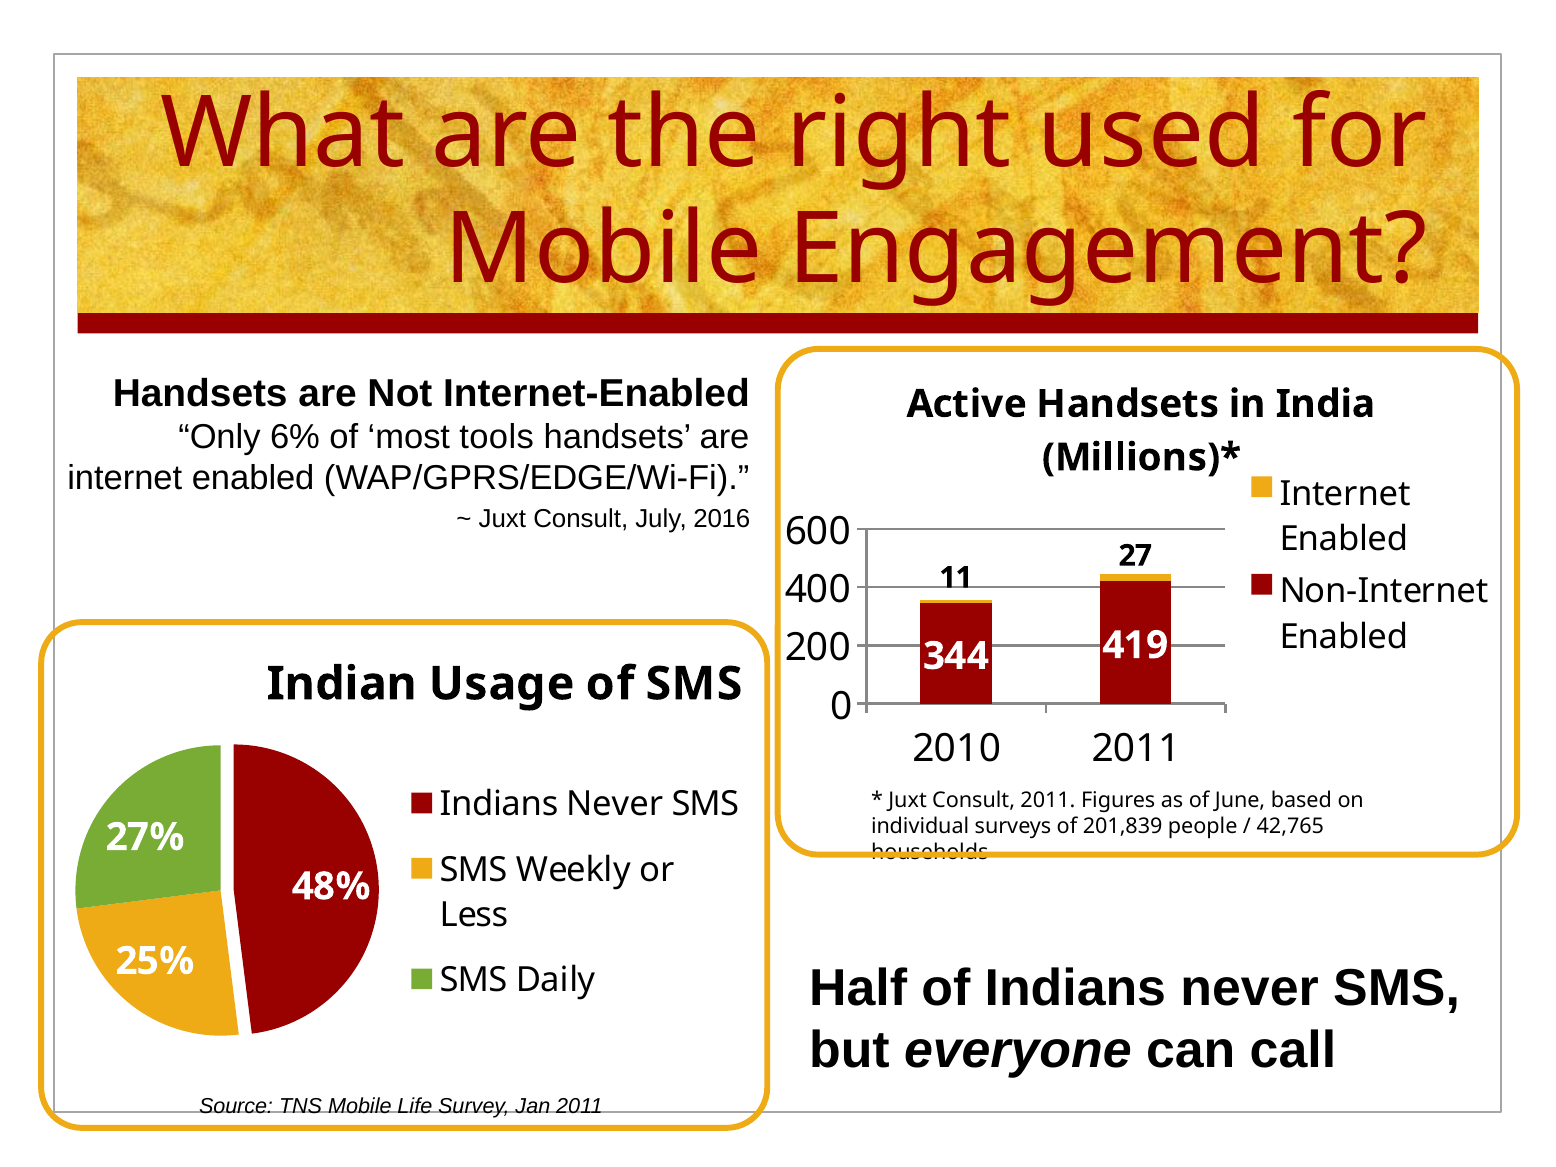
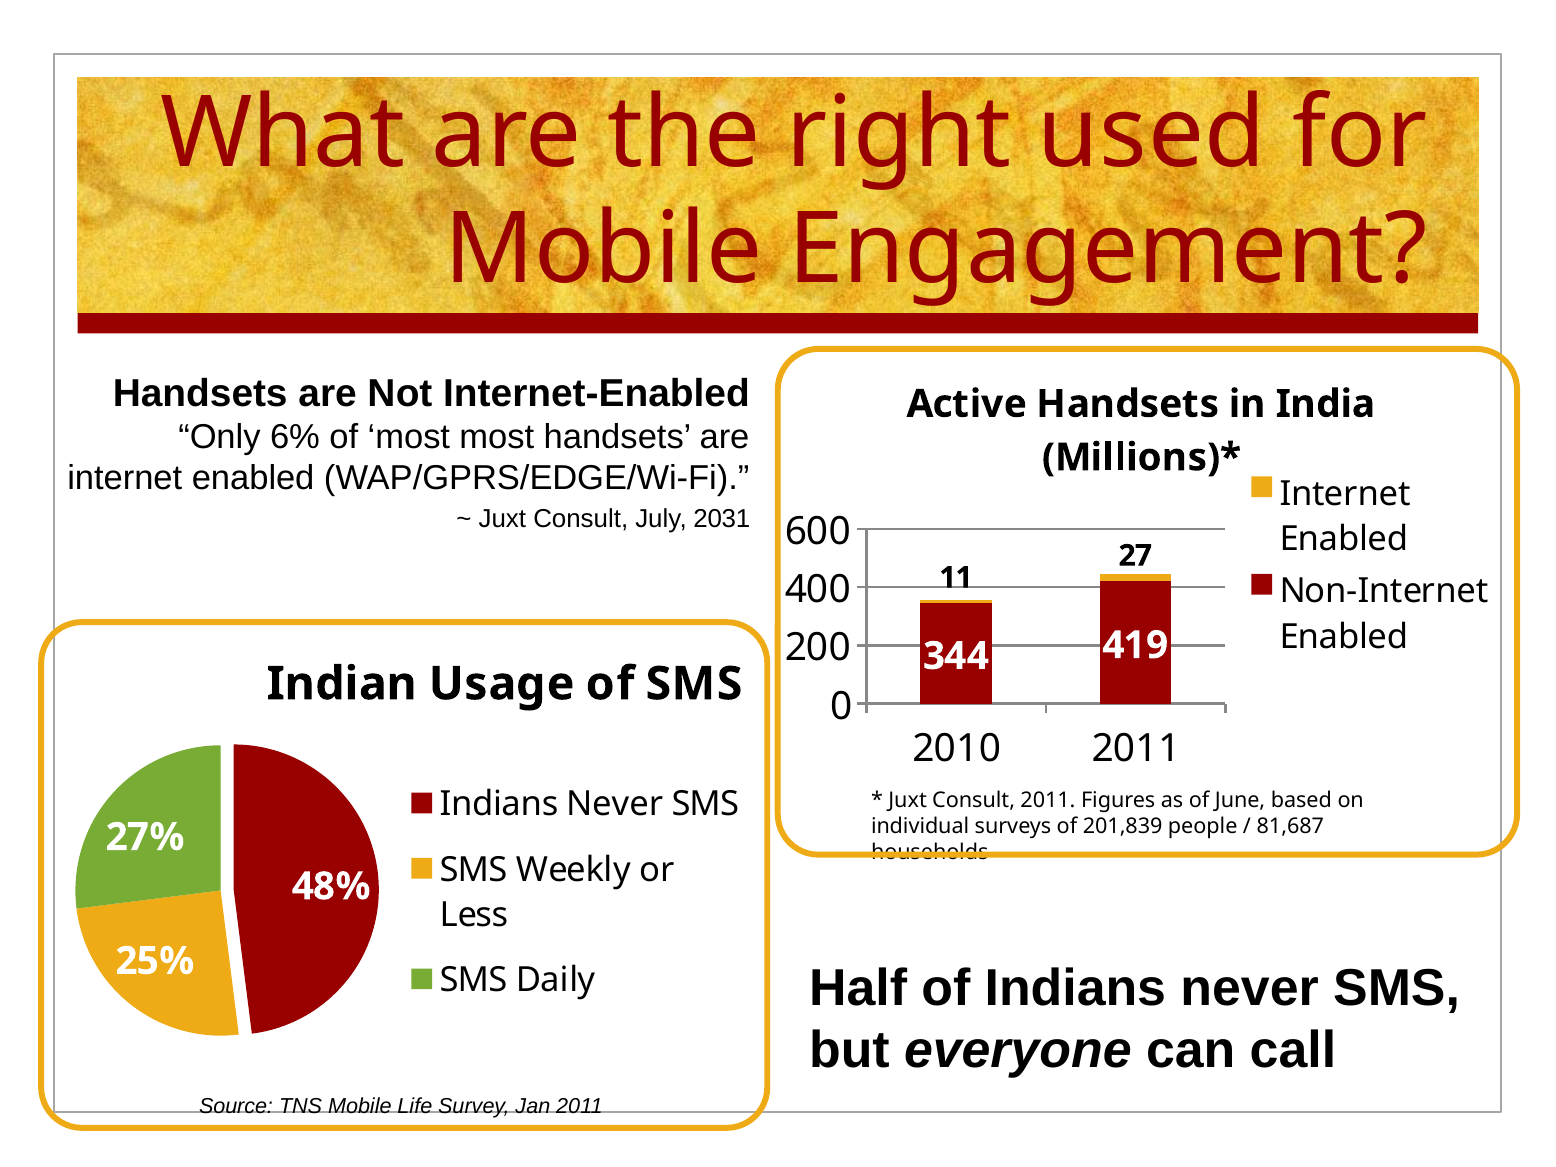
most tools: tools -> most (497, 437)
2016: 2016 -> 2031 (722, 519)
42,765: 42,765 -> 81,687 (1290, 826)
